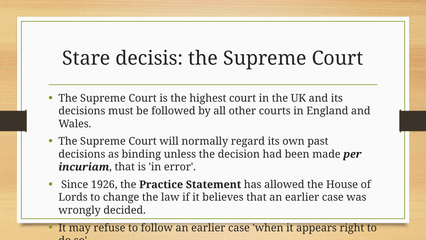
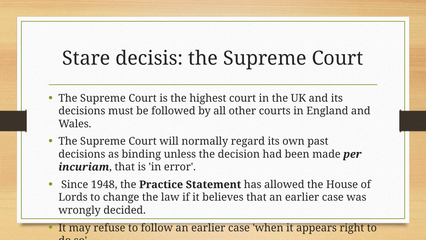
1926: 1926 -> 1948 (104, 184)
